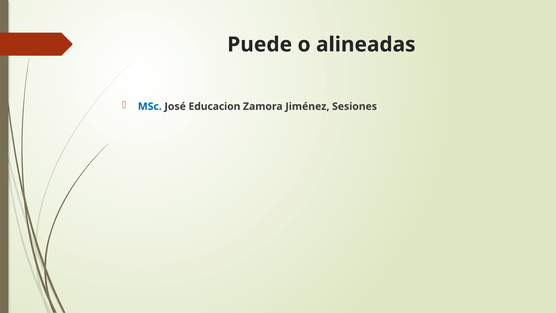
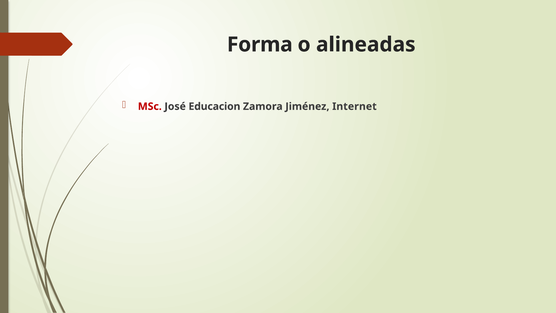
Puede: Puede -> Forma (260, 45)
MSc colour: blue -> red (150, 106)
Sesiones: Sesiones -> Internet (354, 106)
